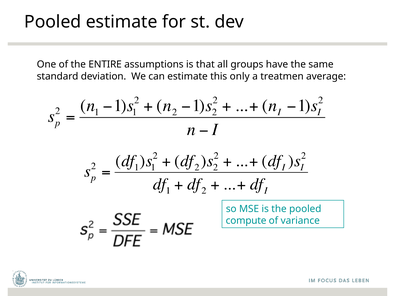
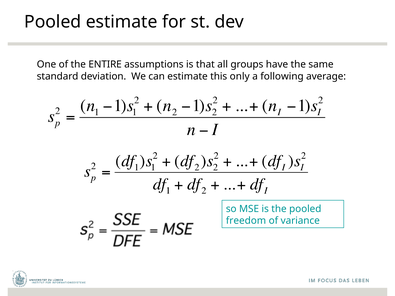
treatmen: treatmen -> following (282, 76)
compute: compute -> freedom (246, 221)
